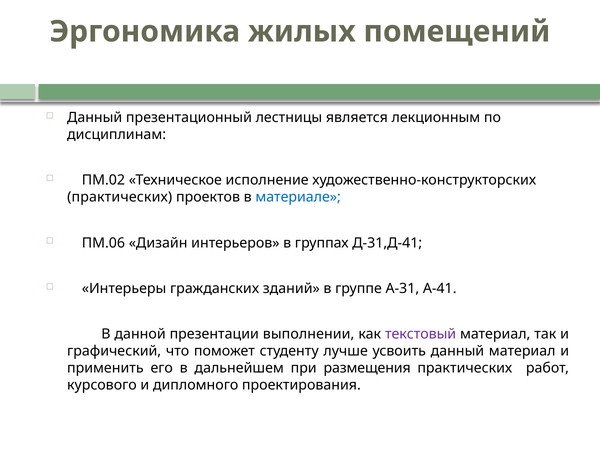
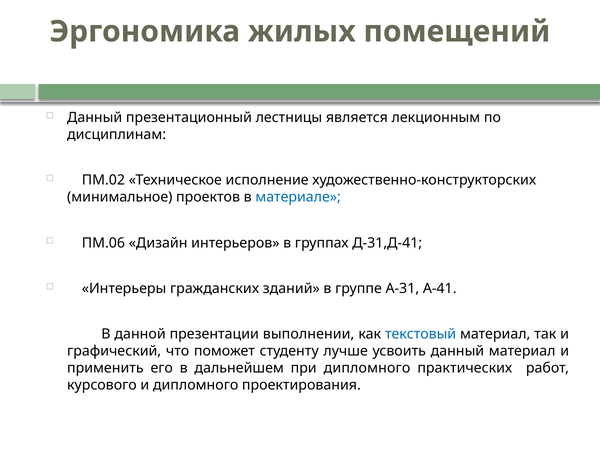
практических: практических -> минимальное (120, 197)
текстовый colour: purple -> blue (421, 334)
при размещения: размещения -> дипломного (367, 368)
